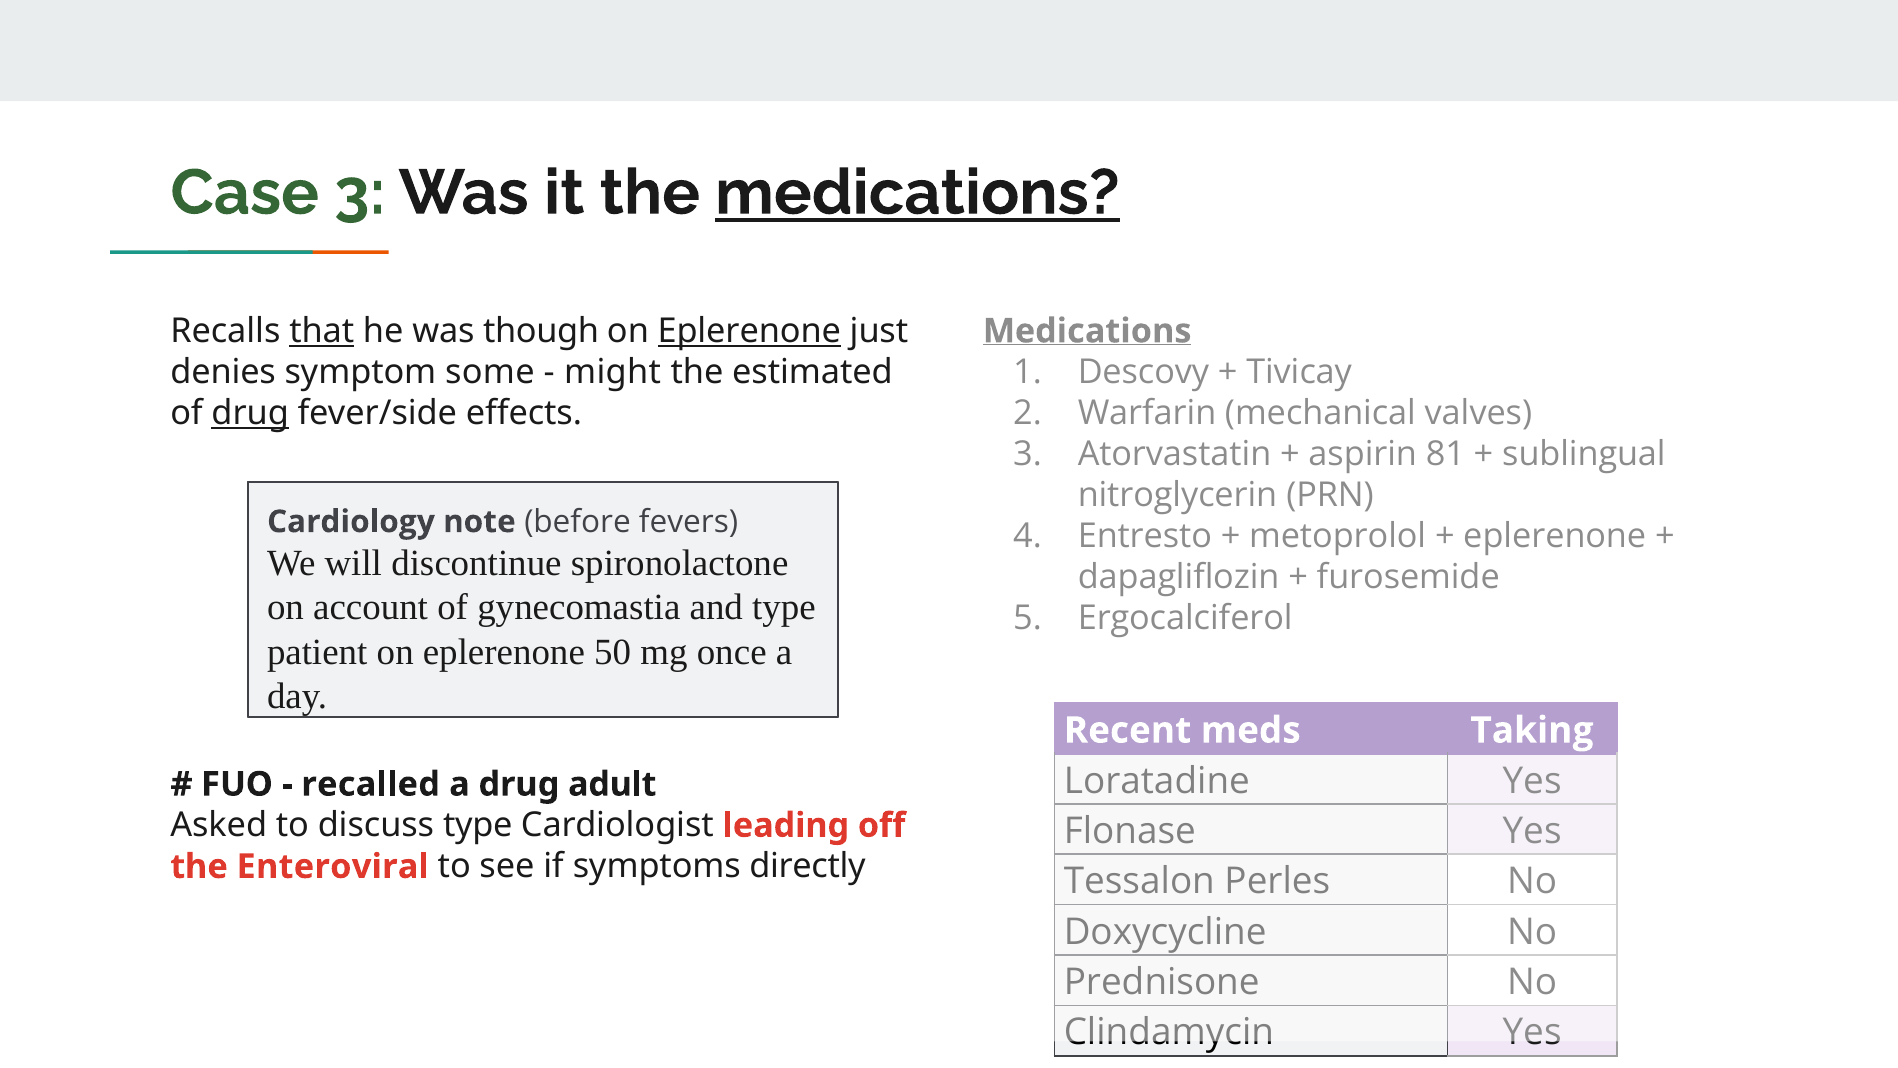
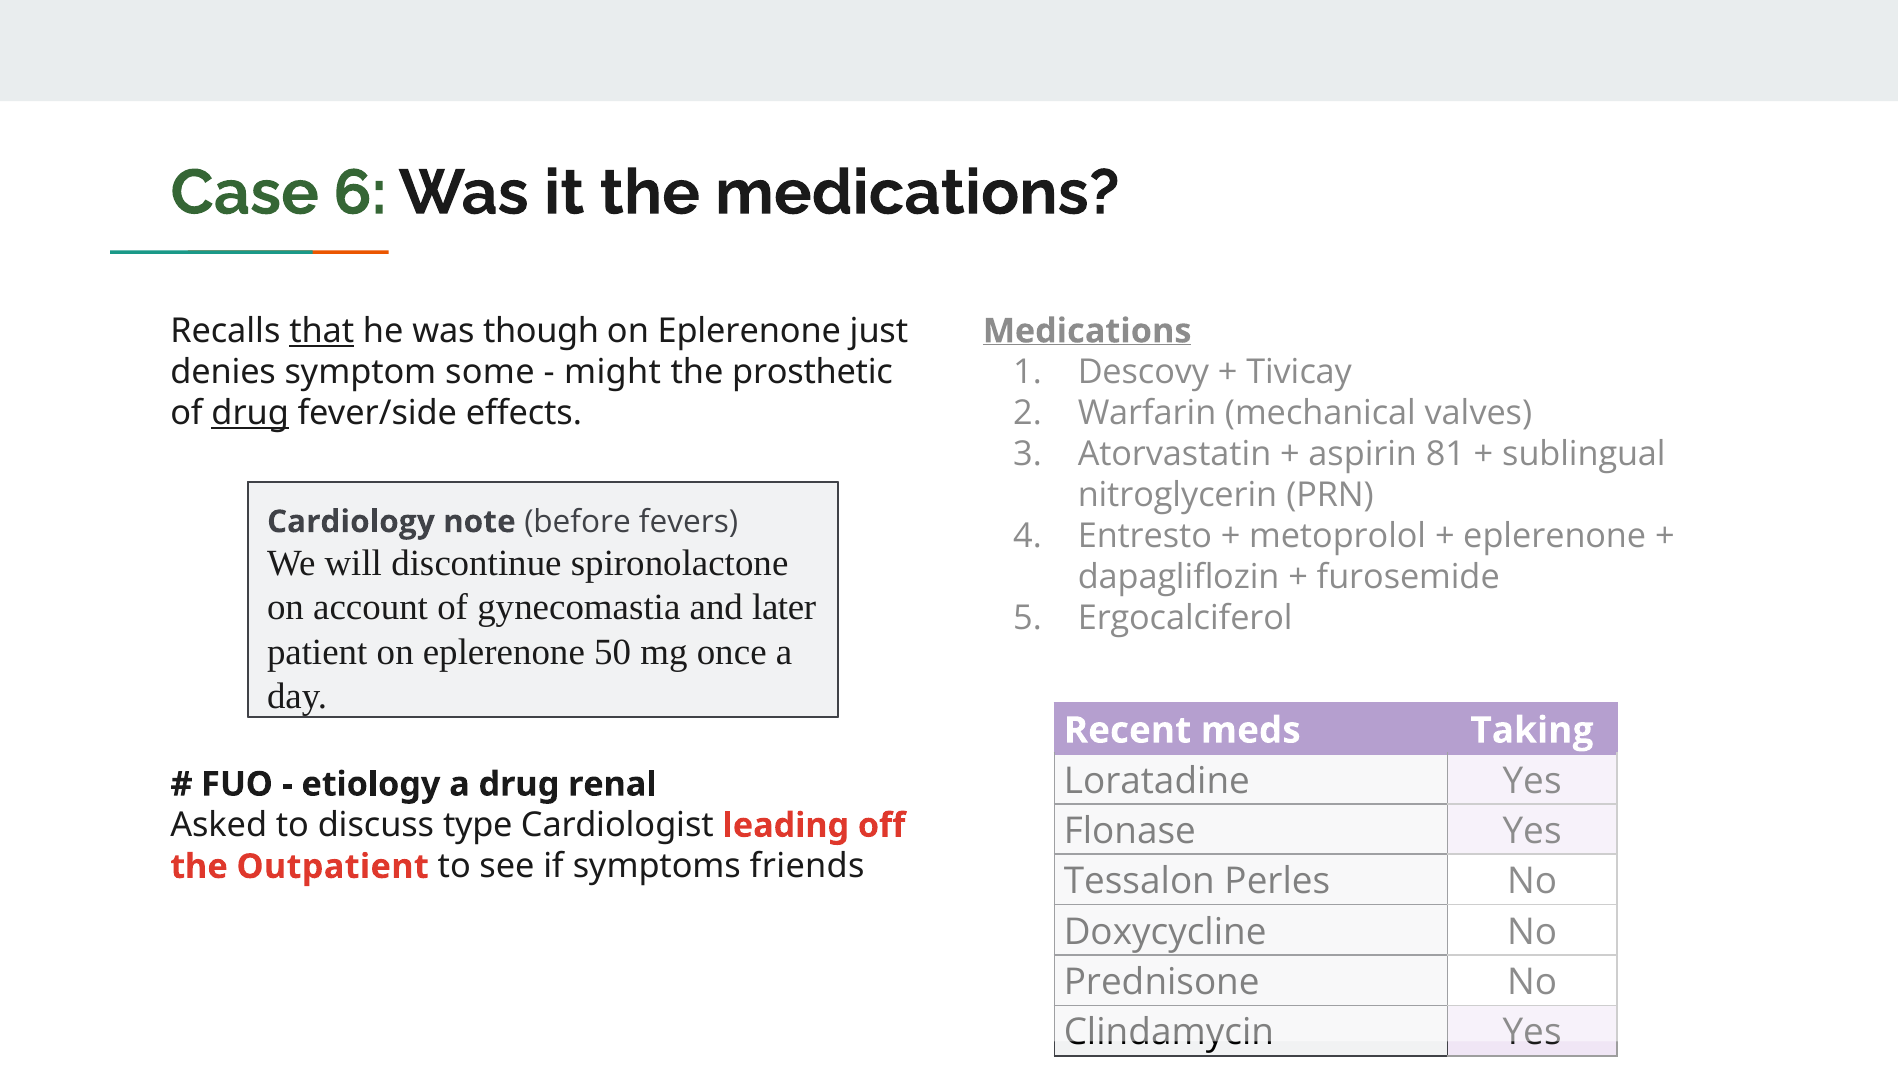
Case 3: 3 -> 6 (360, 193)
medications underline: present -> none (917, 193)
Eplerenone underline: present -> none (749, 331)
estimated: estimated -> prosthetic (813, 372)
type: type -> later (784, 607)
recalled: recalled -> etiology (371, 784)
adult: adult -> renal (612, 784)
Enteroviral: Enteroviral -> Outpatient (333, 866)
directly: directly -> friends (807, 866)
